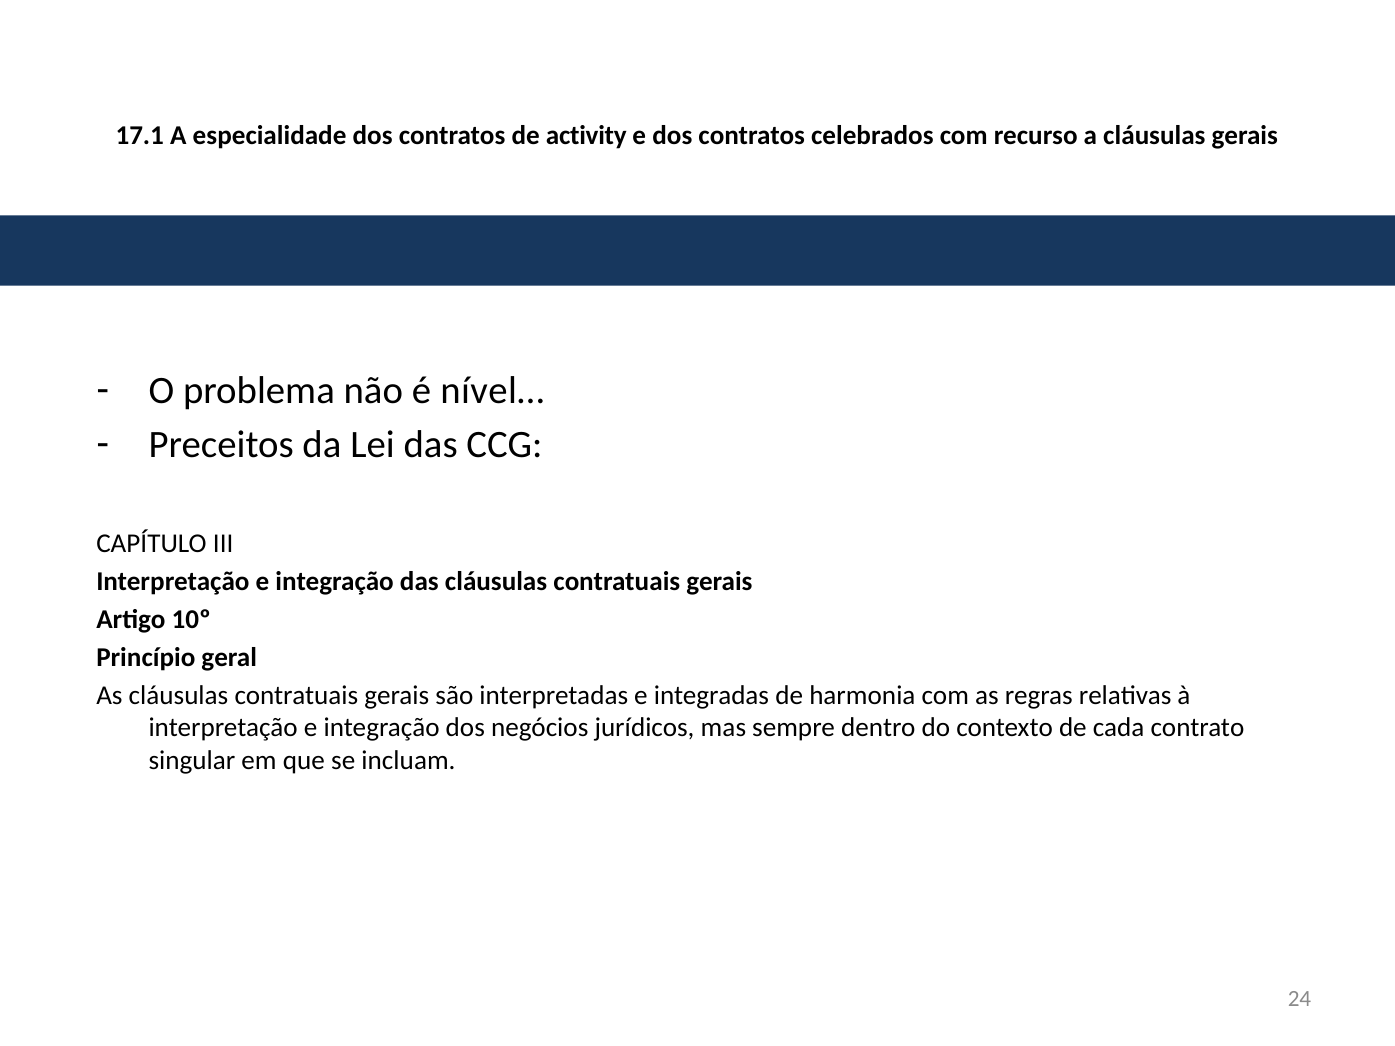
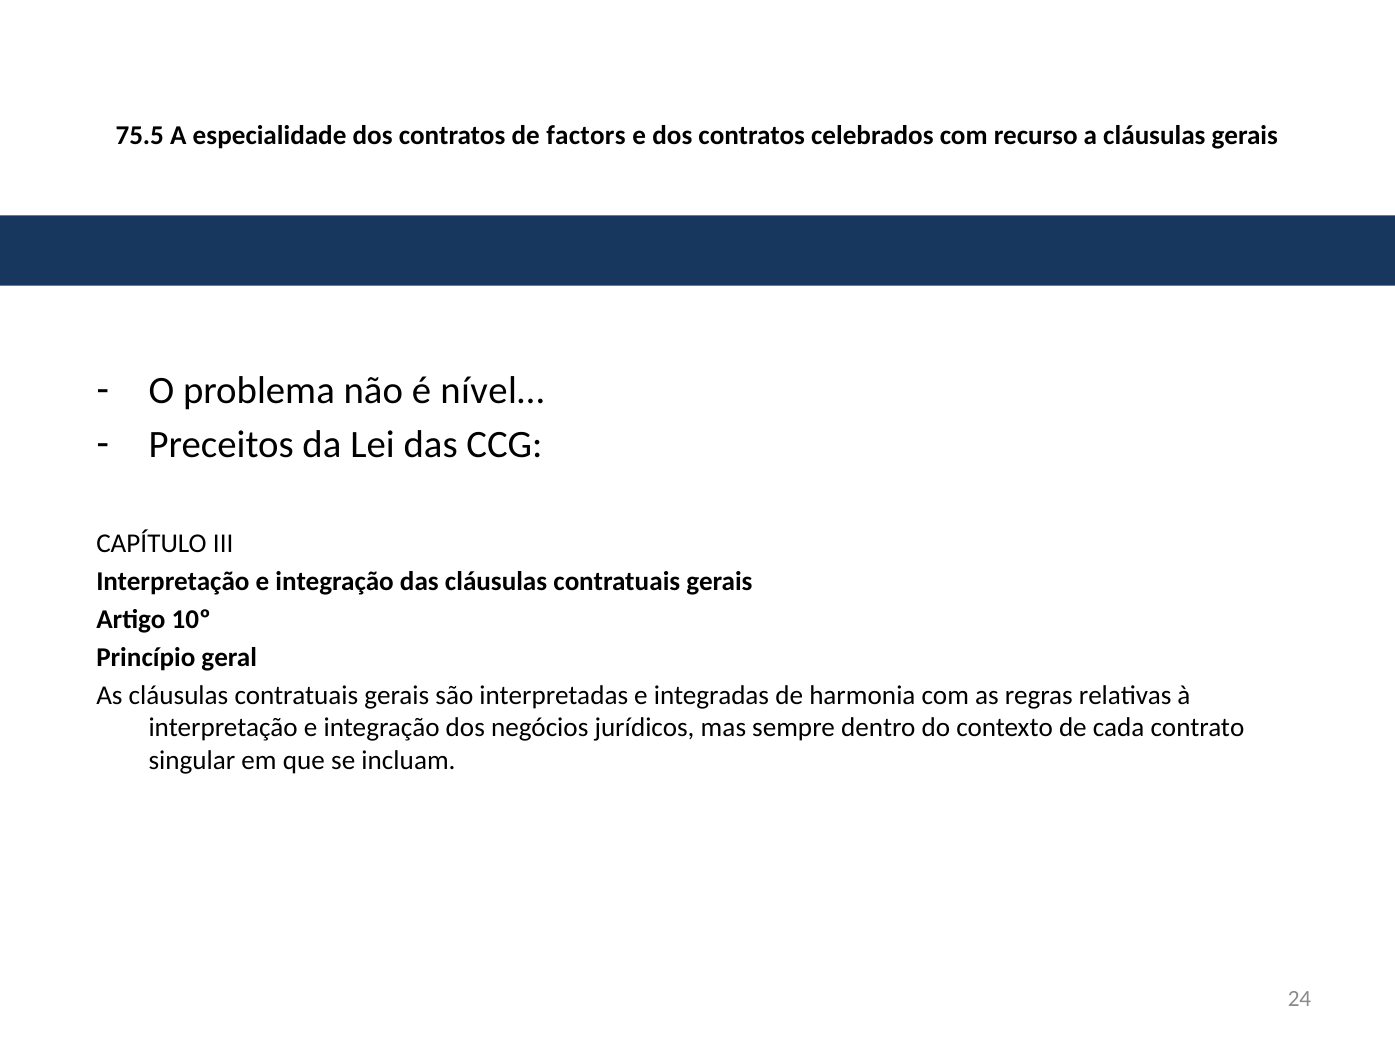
17.1: 17.1 -> 75.5 (140, 136)
activity: activity -> factors (586, 136)
